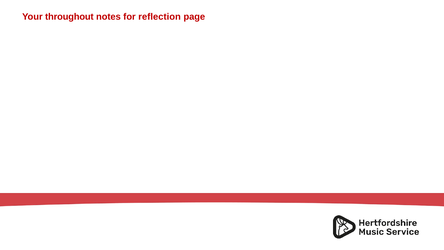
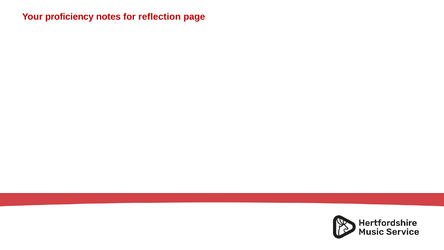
throughout: throughout -> proficiency (69, 17)
